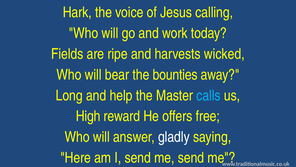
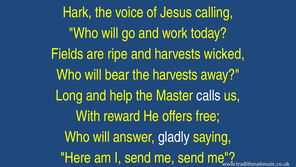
the bounties: bounties -> harvests (175, 74)
calls colour: light blue -> white (208, 95)
High: High -> With (88, 116)
